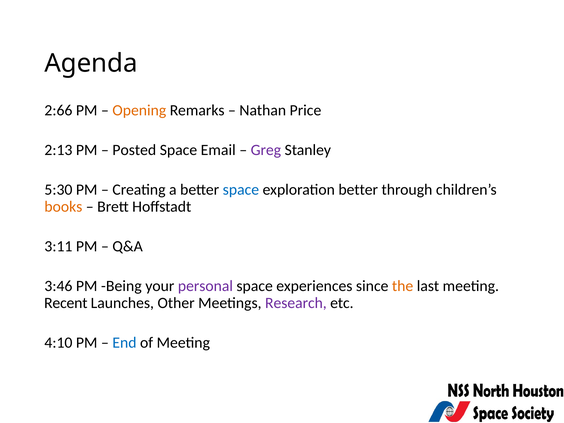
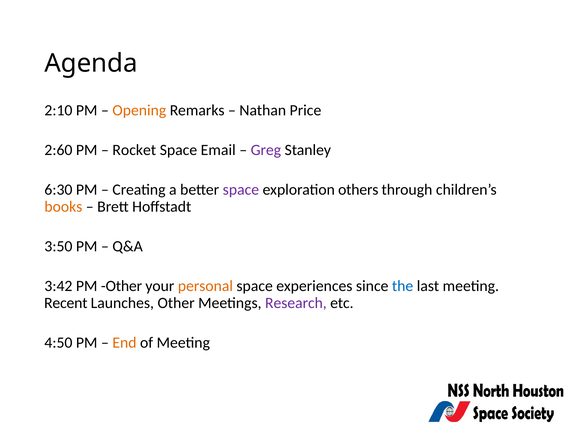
2:66: 2:66 -> 2:10 (58, 110)
2:13: 2:13 -> 2:60 (58, 150)
Posted: Posted -> Rocket (134, 150)
5:30: 5:30 -> 6:30 (58, 190)
space colour: blue -> purple (241, 190)
exploration better: better -> others (358, 190)
3:11: 3:11 -> 3:50 (58, 246)
3:46: 3:46 -> 3:42 (58, 286)
PM Being: Being -> Other (122, 286)
personal colour: purple -> orange (205, 286)
the colour: orange -> blue (403, 286)
4:10: 4:10 -> 4:50 (58, 343)
End colour: blue -> orange (124, 343)
